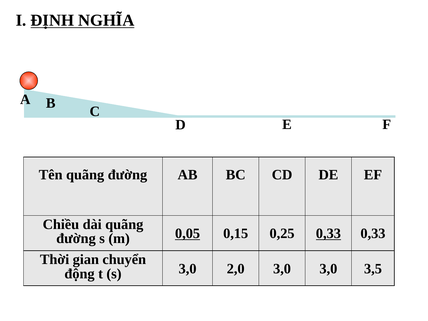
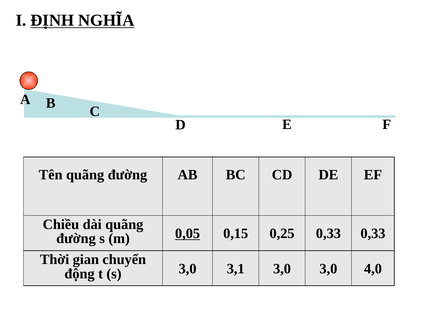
0,33 underline: present -> none (328, 234)
2,0: 2,0 -> 3,1 (236, 269)
3,5: 3,5 -> 4,0 (373, 269)
